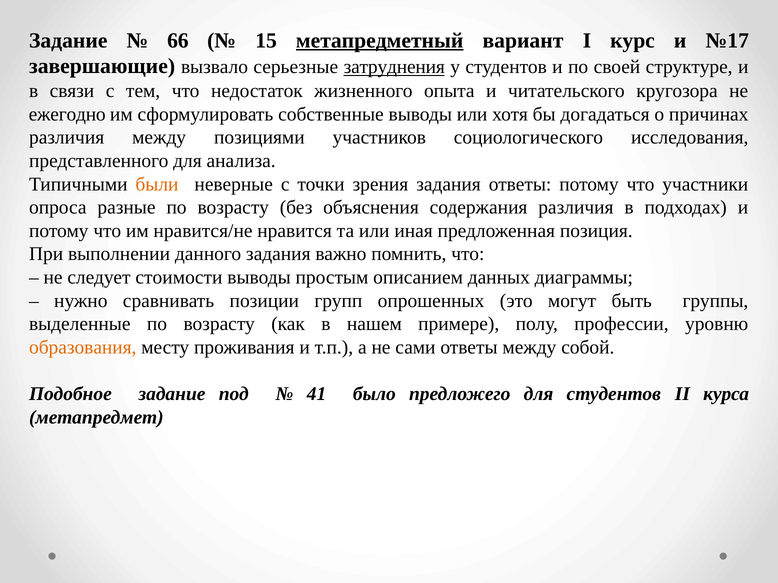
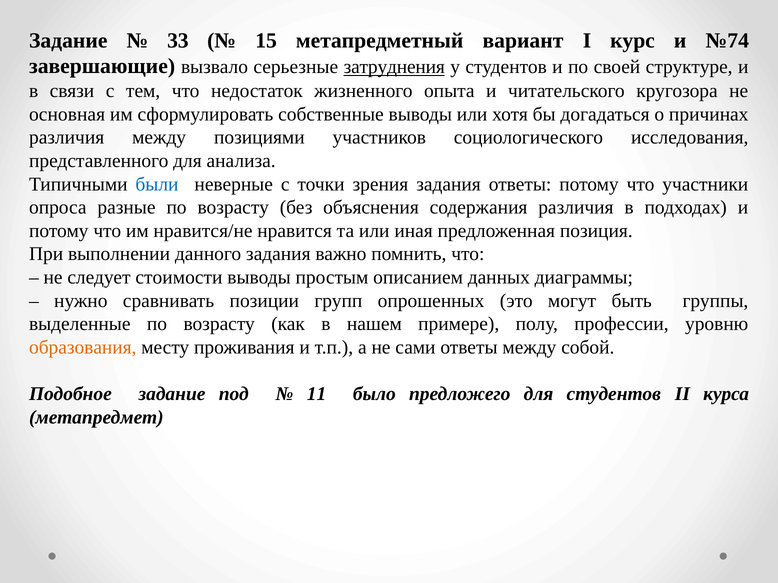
66: 66 -> 33 (178, 40)
метапредметный underline: present -> none (380, 40)
№17: №17 -> №74 (727, 40)
ежегодно: ежегодно -> основная (67, 114)
были colour: orange -> blue (157, 184)
41: 41 -> 11 (317, 394)
